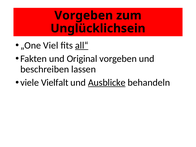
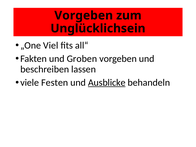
all“ underline: present -> none (82, 45)
Original: Original -> Groben (82, 59)
Vielfalt: Vielfalt -> Festen (55, 83)
